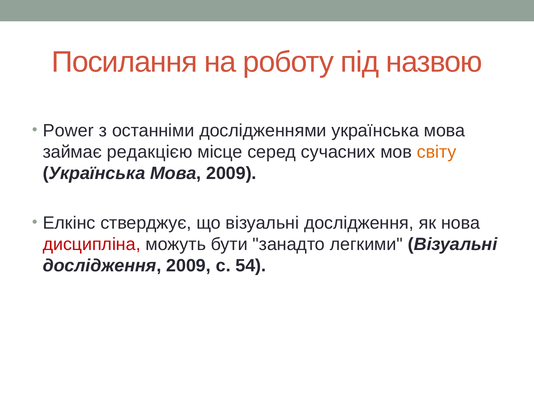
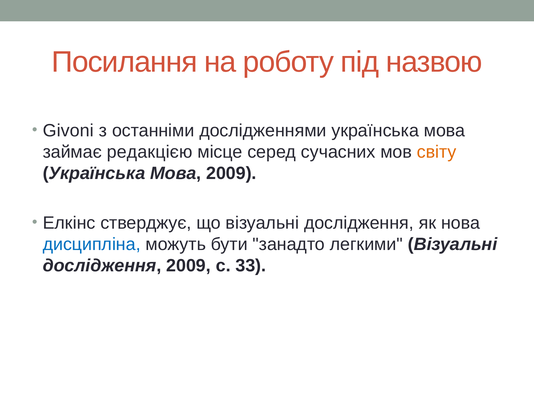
Power: Power -> Givoni (68, 131)
дисципліна colour: red -> blue (92, 245)
54: 54 -> 33 (251, 266)
